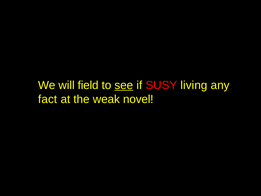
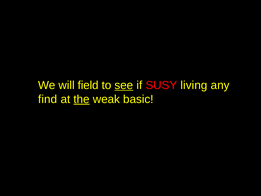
fact: fact -> find (48, 99)
the underline: none -> present (82, 99)
novel: novel -> basic (138, 99)
